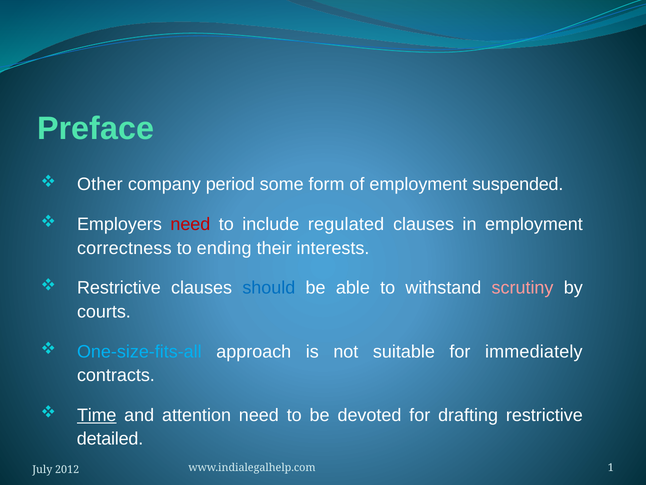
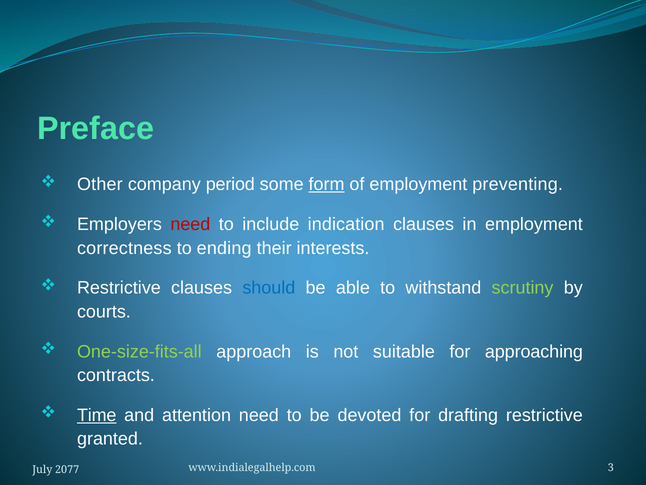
form underline: none -> present (327, 184)
suspended: suspended -> preventing (518, 184)
regulated: regulated -> indication (346, 224)
scrutiny colour: pink -> light green (523, 288)
One-size-fits-all colour: light blue -> light green (139, 351)
immediately: immediately -> approaching (534, 351)
detailed: detailed -> granted (110, 438)
1: 1 -> 3 (611, 467)
2012: 2012 -> 2077 (67, 469)
